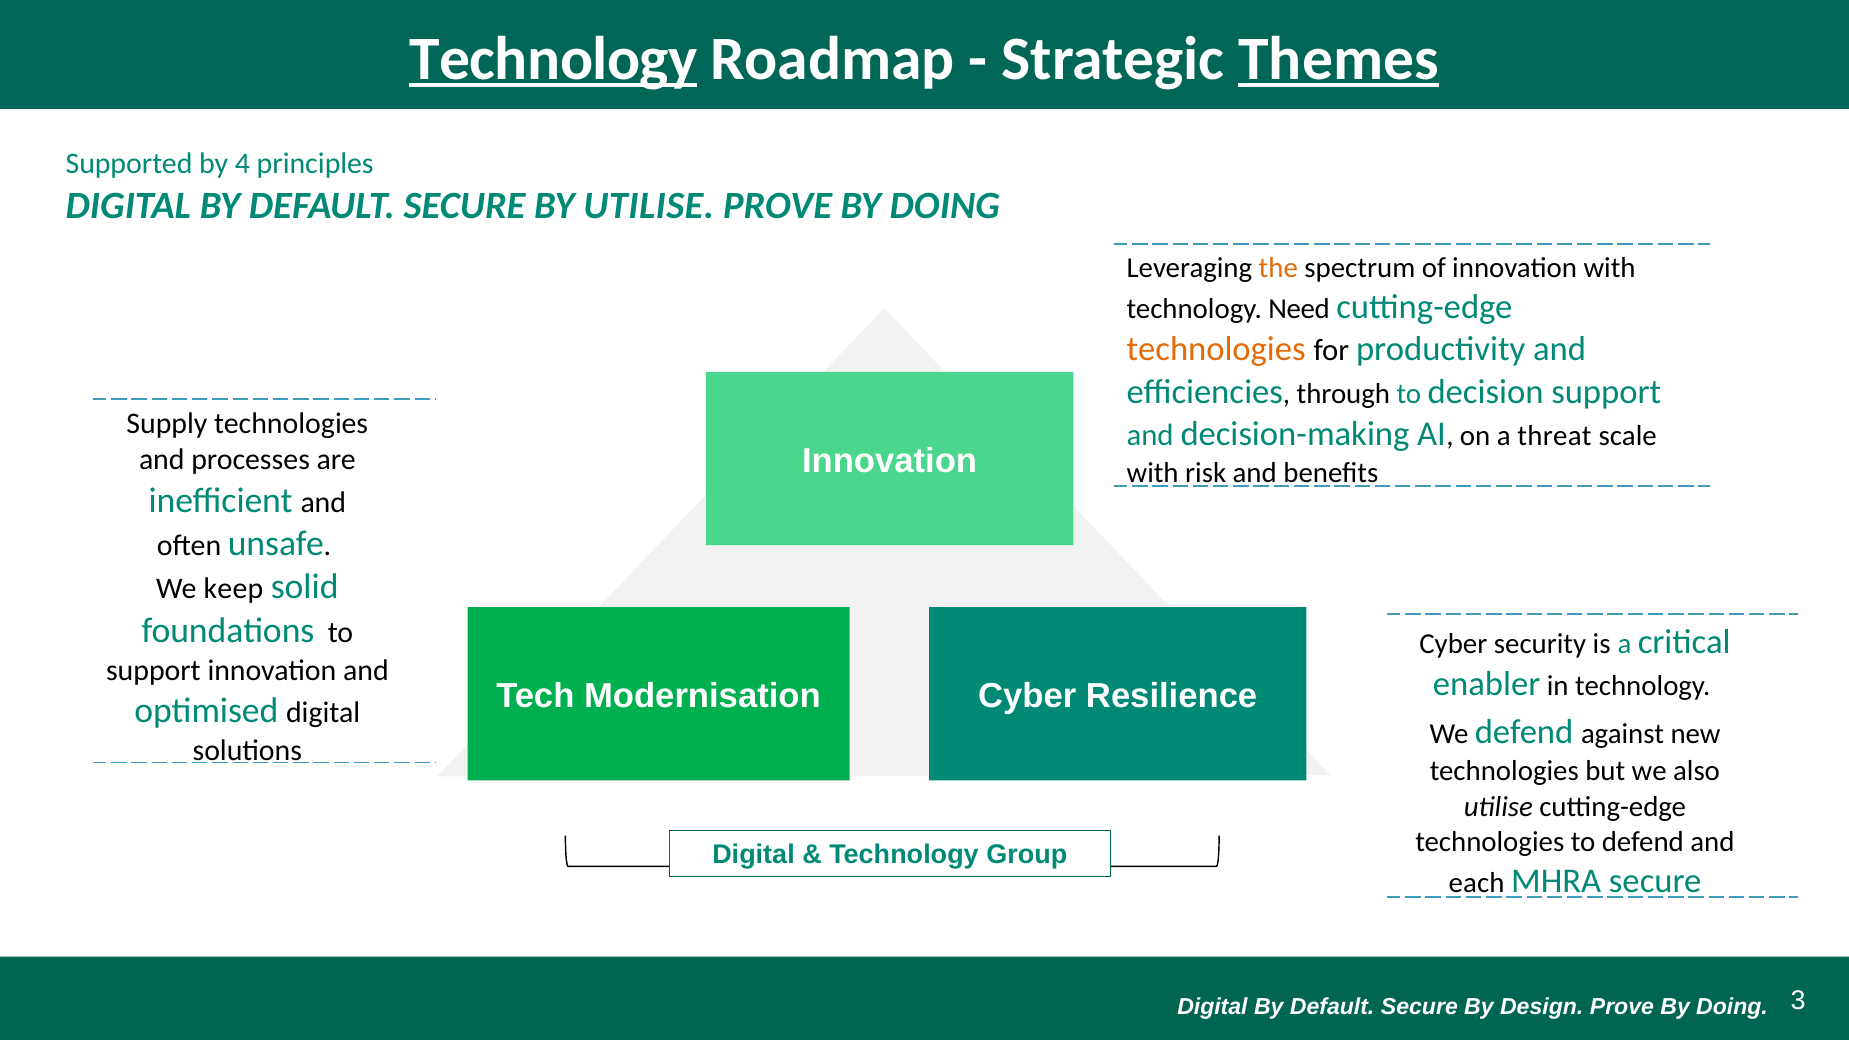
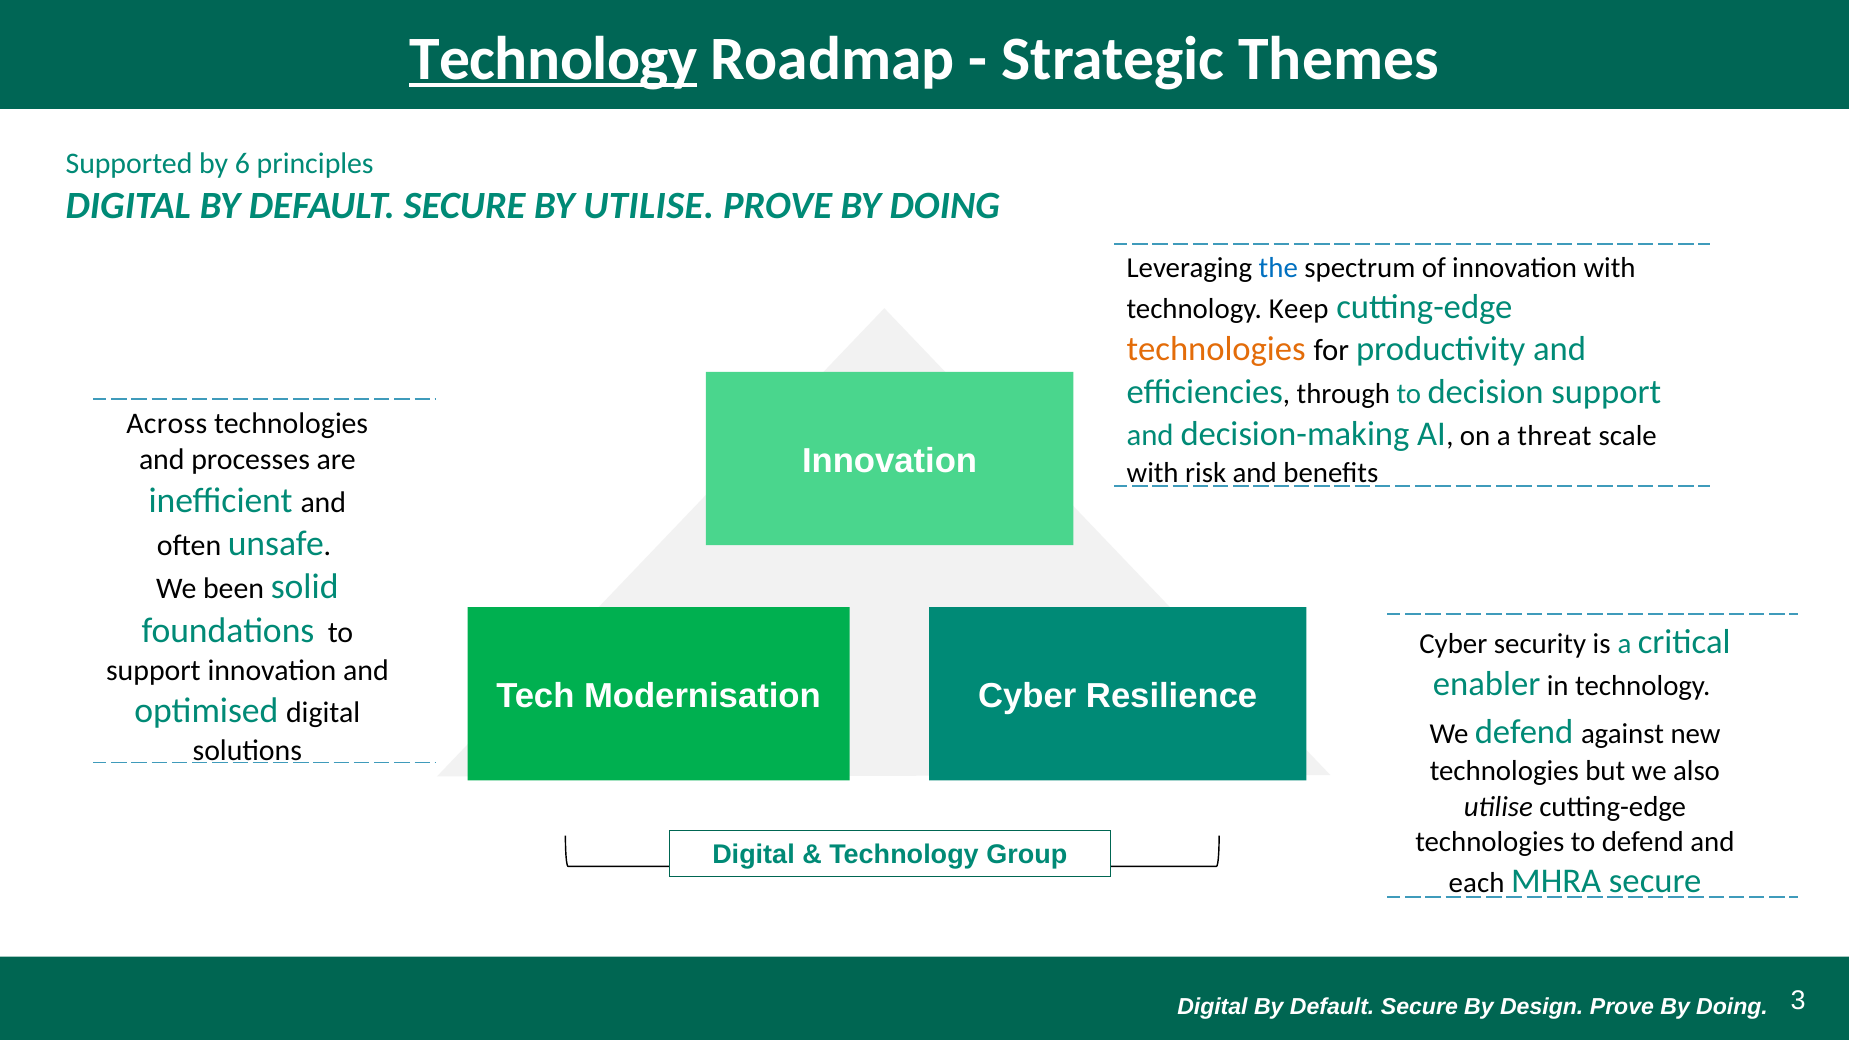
Themes underline: present -> none (1339, 59)
4: 4 -> 6 (243, 164)
the colour: orange -> blue (1278, 268)
Need: Need -> Keep (1299, 309)
Supply: Supply -> Across (167, 424)
keep: keep -> been (234, 589)
